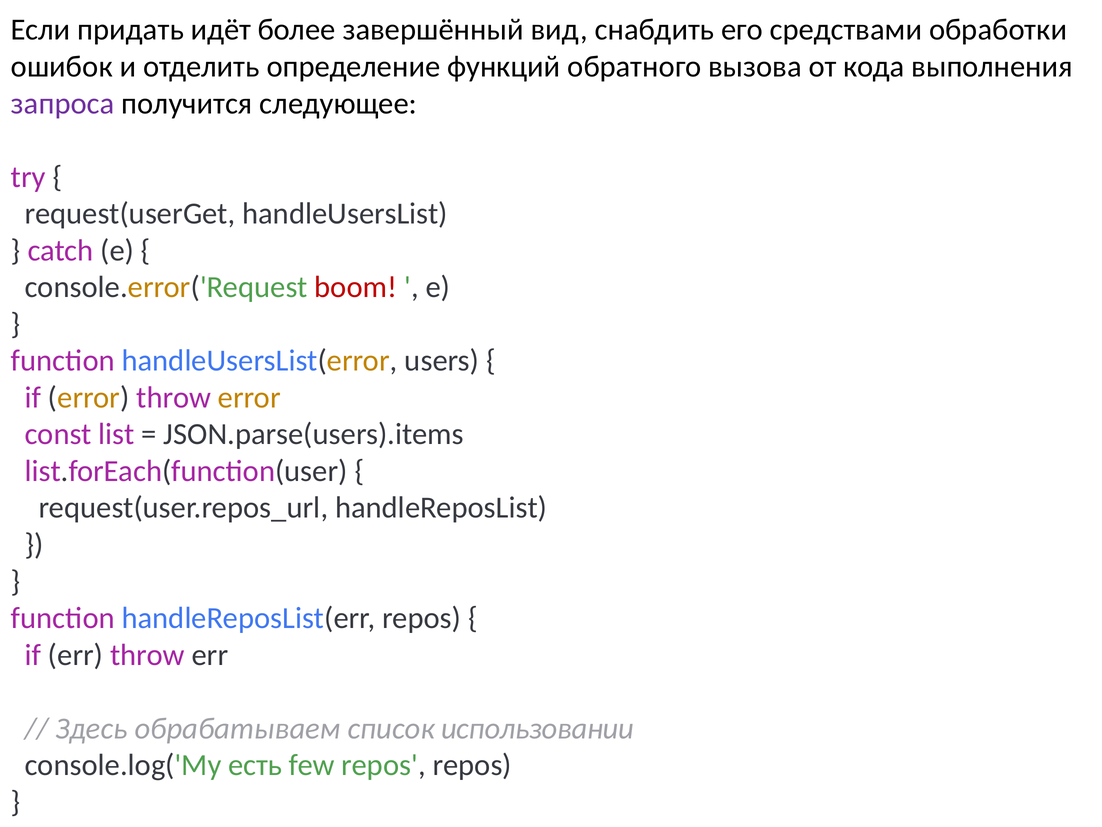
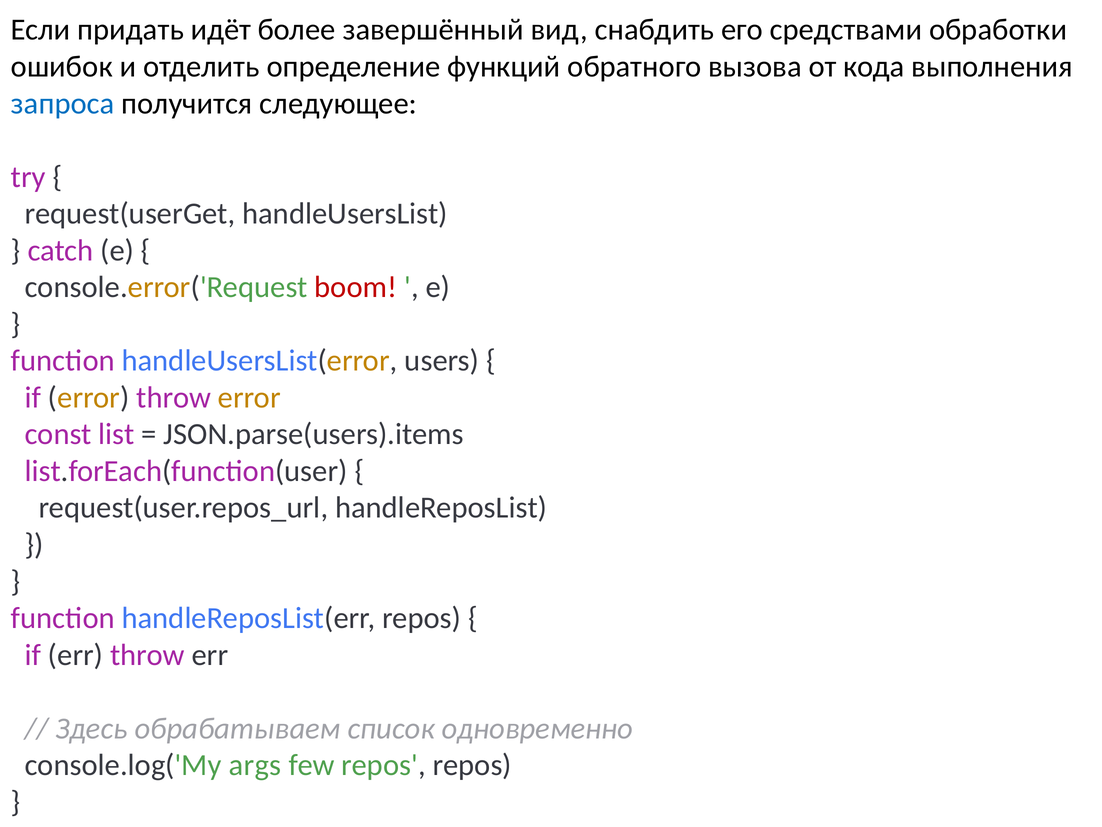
запроса colour: purple -> blue (63, 103)
использовании: использовании -> одновременно (537, 728)
есть: есть -> args (255, 765)
